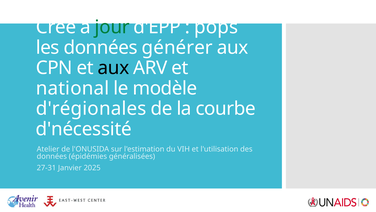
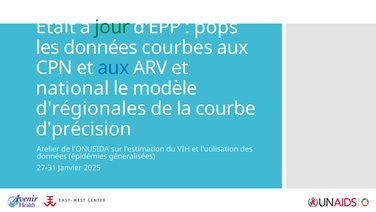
Créé: Créé -> Était (56, 27)
générer: générer -> courbes (177, 48)
aux colour: black -> blue (113, 68)
d'nécessité: d'nécessité -> d'précision (84, 129)
